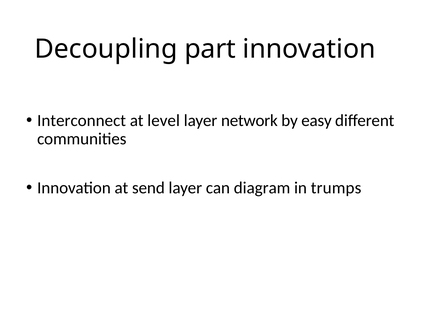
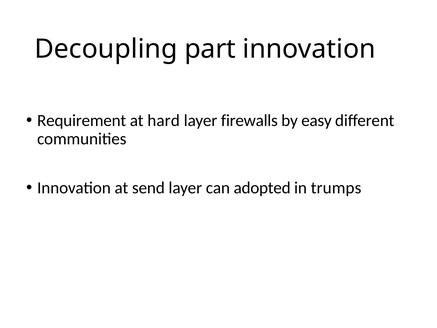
Interconnect: Interconnect -> Requirement (82, 120)
level: level -> hard (164, 120)
network: network -> firewalls (249, 120)
diagram: diagram -> adopted (262, 188)
